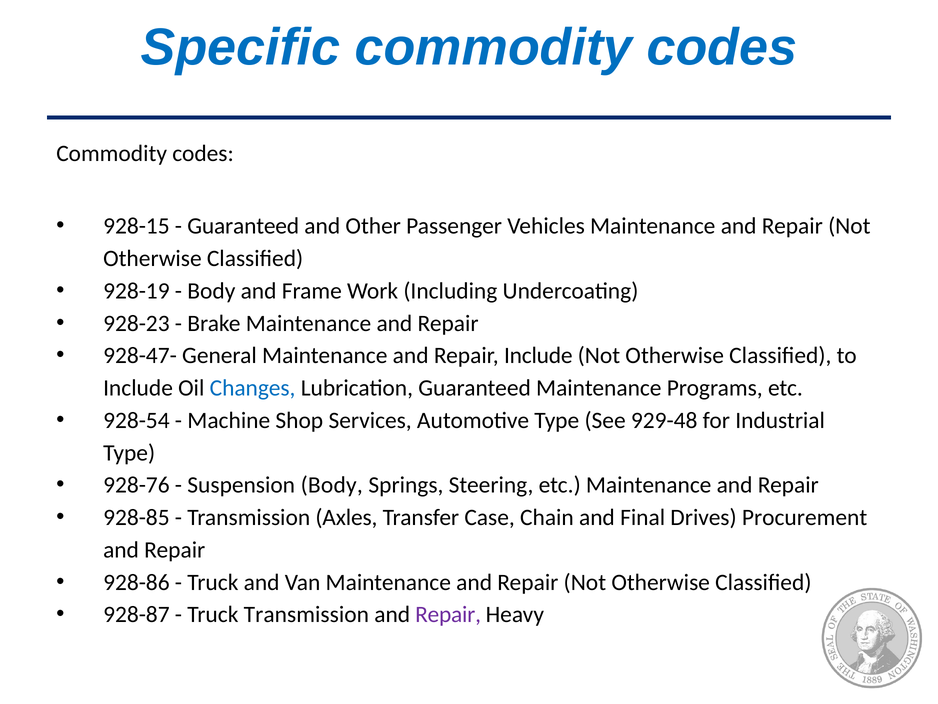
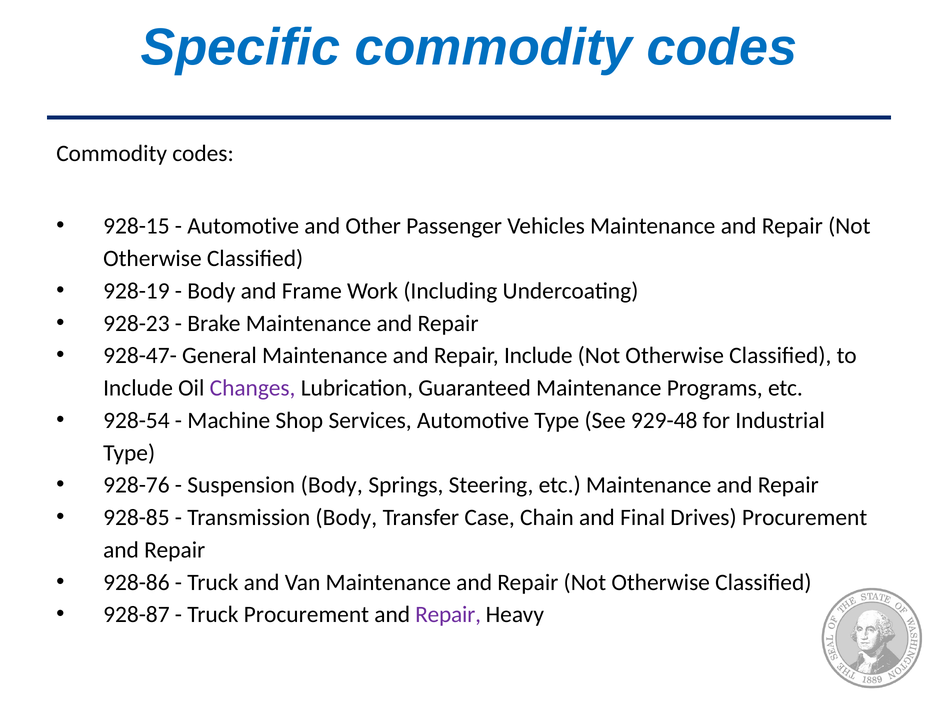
Guaranteed: Guaranteed -> Automotive (243, 226)
Changes colour: blue -> purple (253, 388)
Transmission Axles: Axles -> Body (346, 517)
Truck Transmission: Transmission -> Procurement (306, 614)
